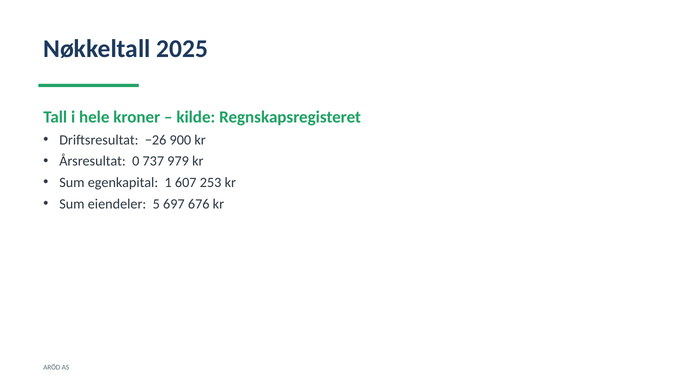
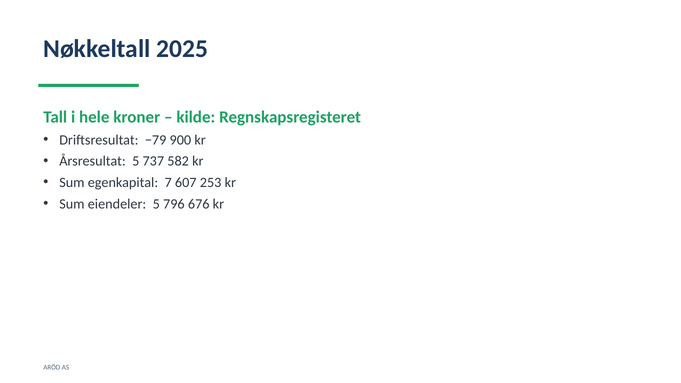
−26: −26 -> −79 (156, 140)
Årsresultat 0: 0 -> 5 (136, 161)
979: 979 -> 582 (178, 161)
1: 1 -> 7 (168, 183)
697: 697 -> 796 (174, 204)
